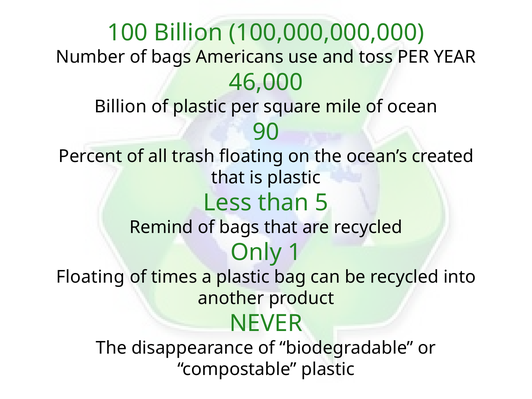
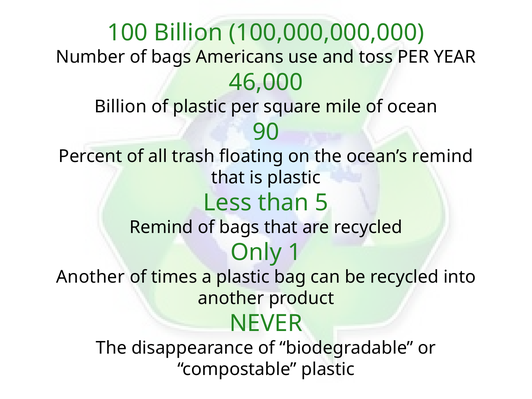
ocean’s created: created -> remind (443, 156)
Floating: Floating -> Another (90, 277)
